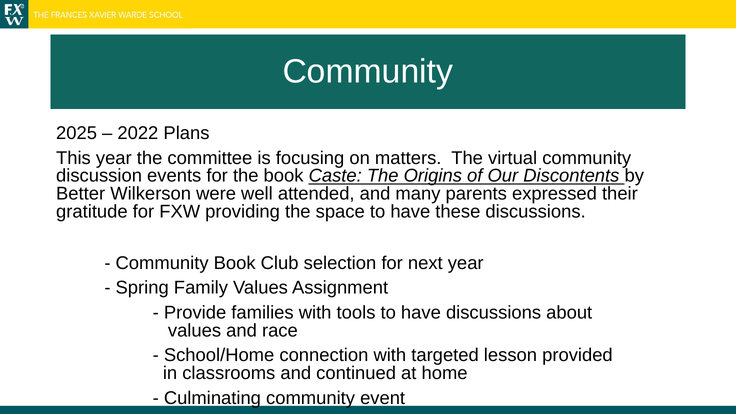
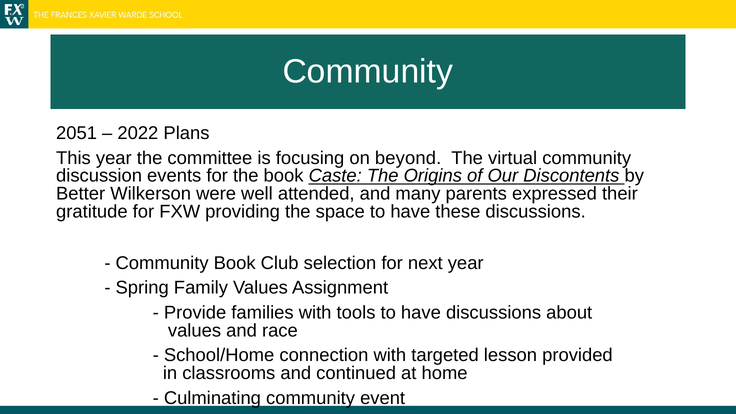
2025: 2025 -> 2051 (77, 133)
matters: matters -> beyond (408, 158)
